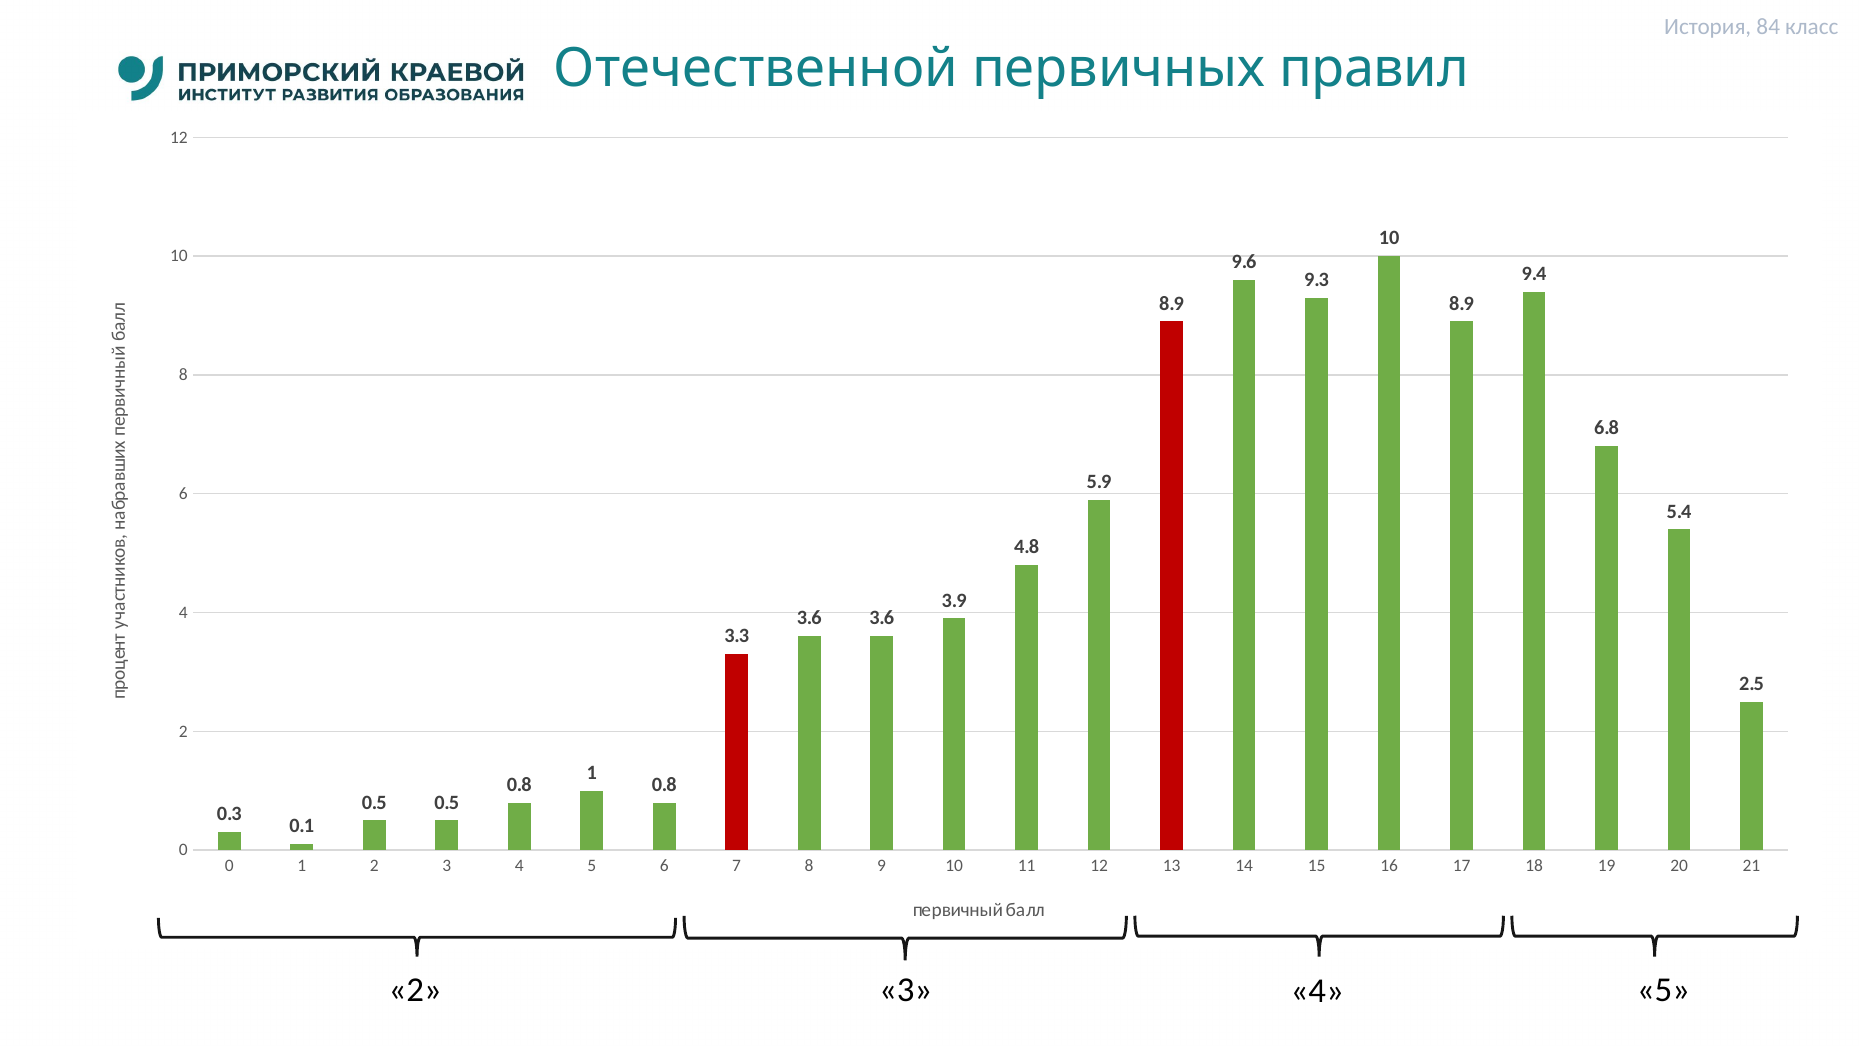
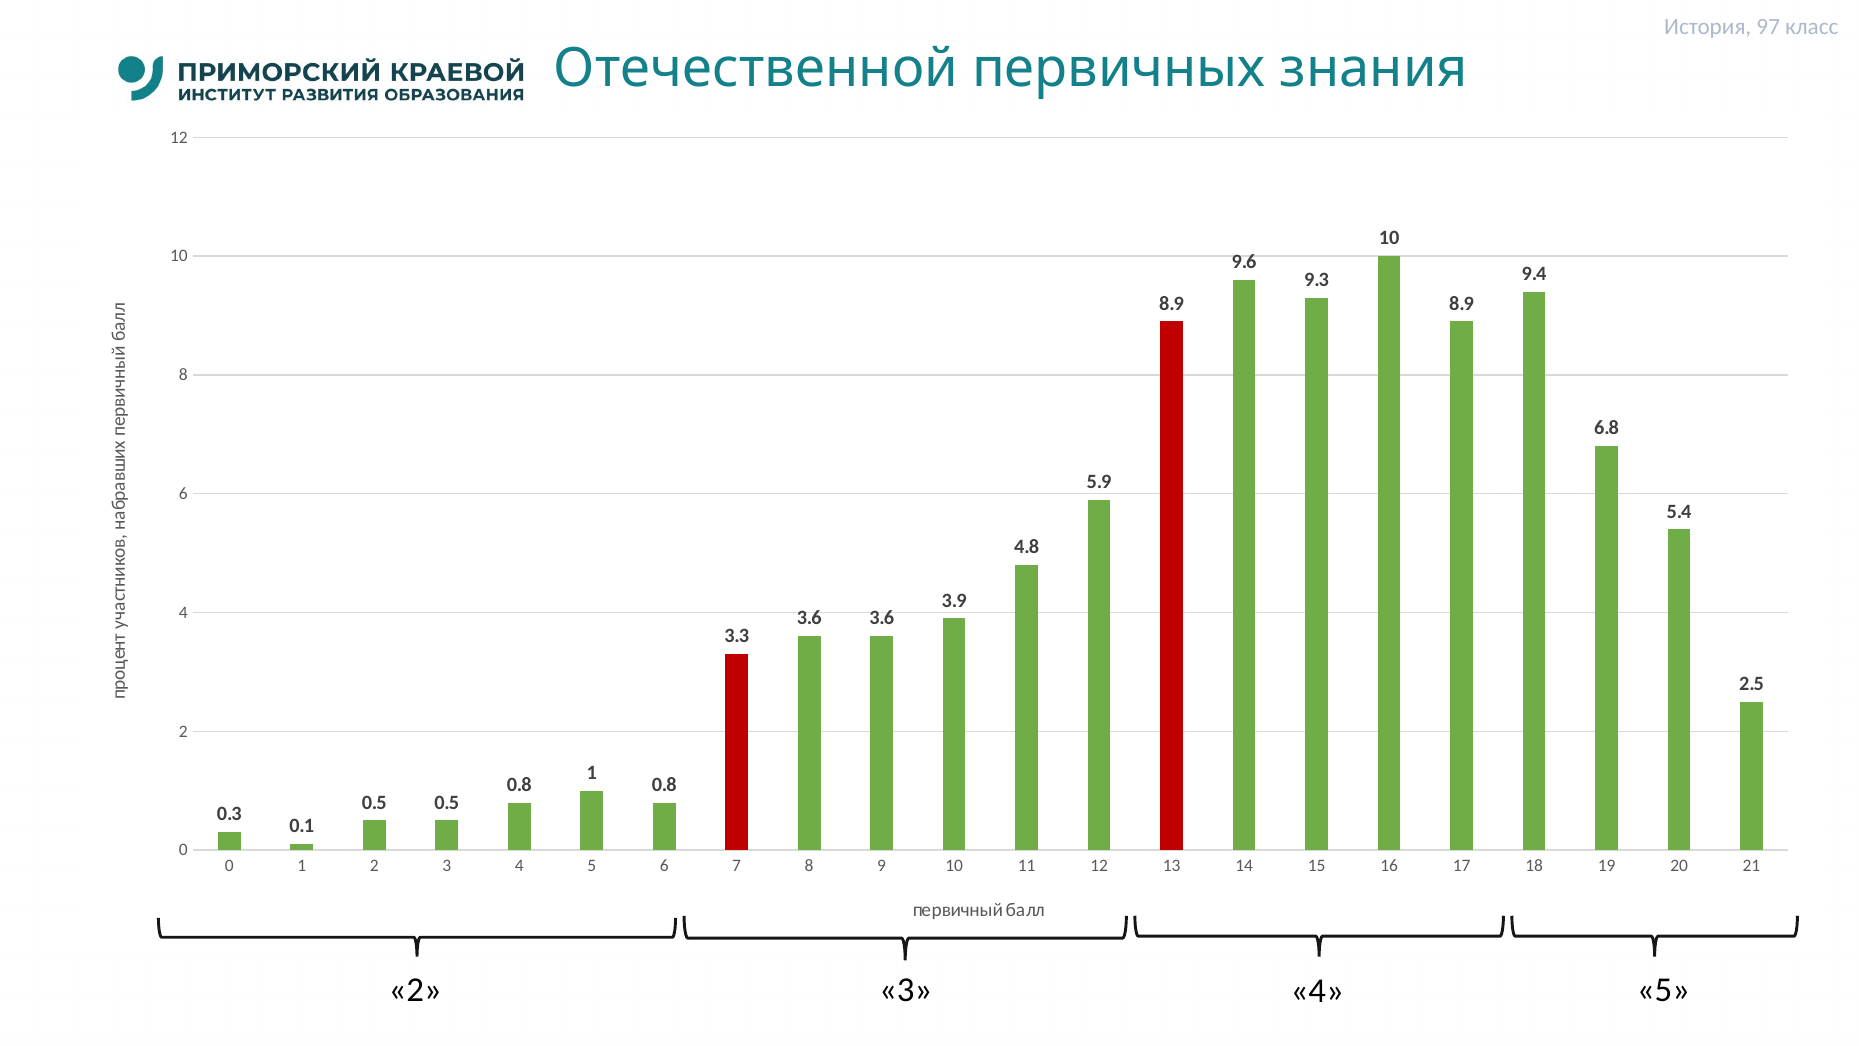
84: 84 -> 97 (1768, 27)
правил: правил -> знания (1374, 69)
